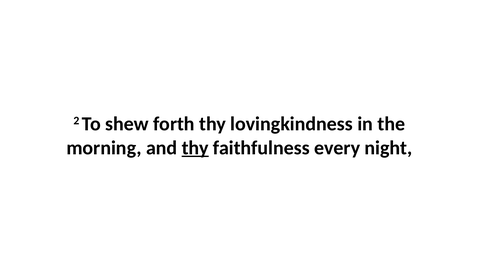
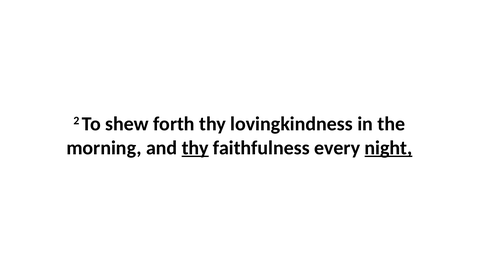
night underline: none -> present (388, 148)
